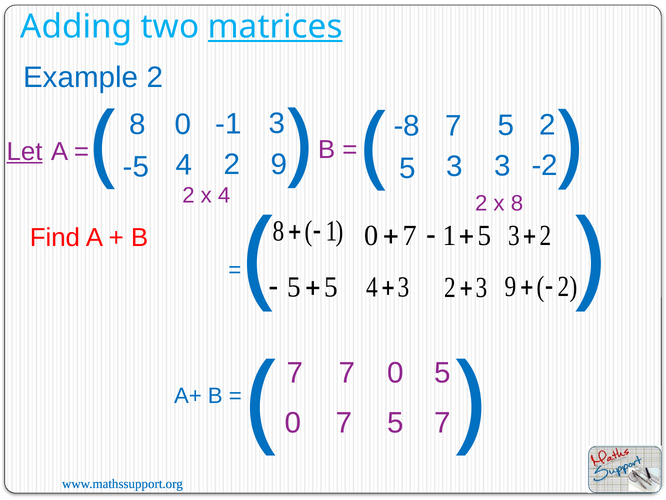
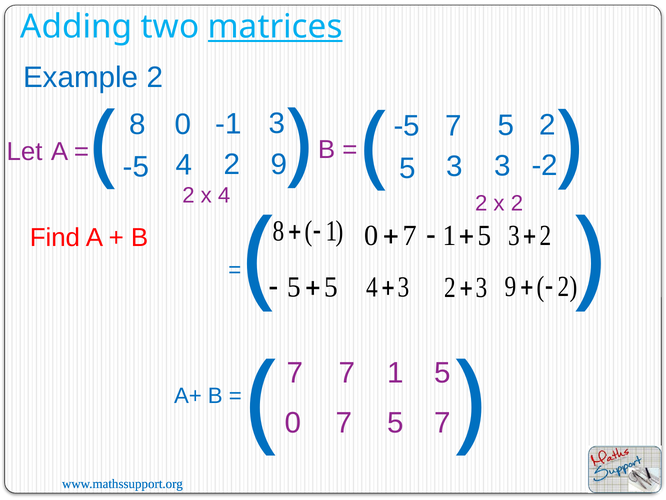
-8: -8 -> -5 (407, 126)
Let underline: present -> none (25, 151)
x 8: 8 -> 2 (517, 203)
7 7 0: 0 -> 1 (395, 372)
